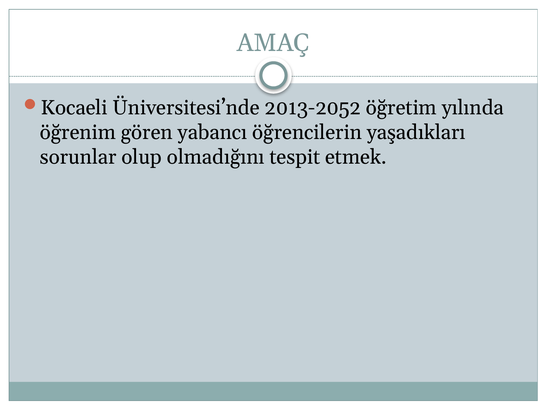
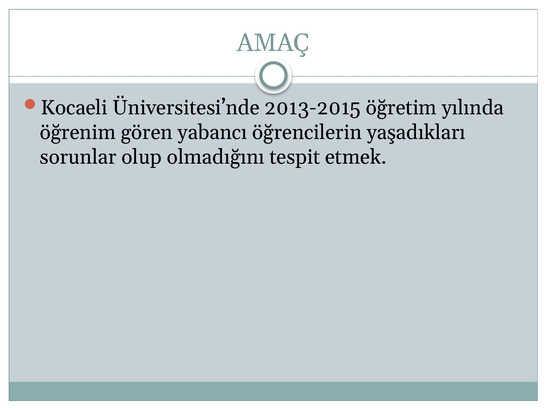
2013-2052: 2013-2052 -> 2013-2015 (313, 108)
